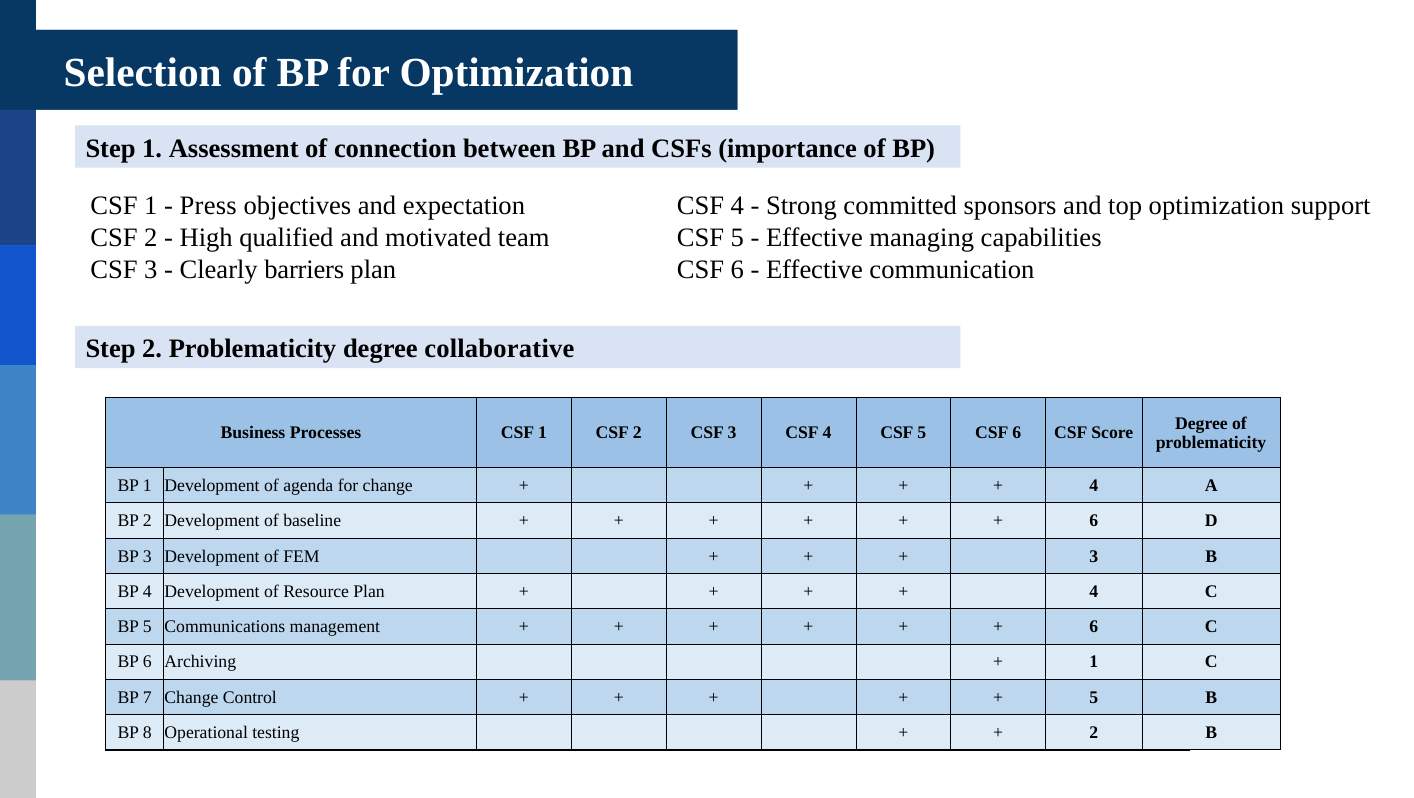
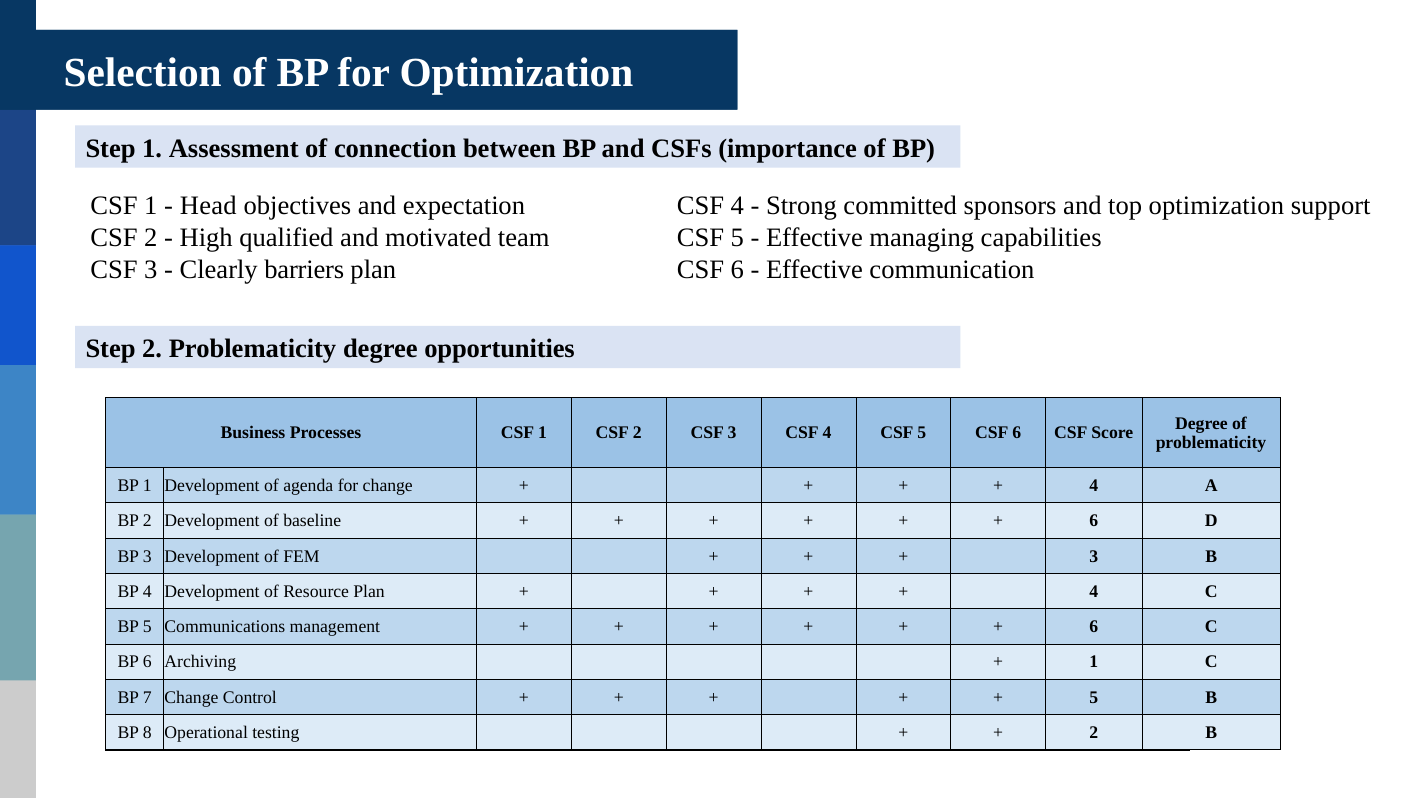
Press: Press -> Head (208, 206)
collaborative: collaborative -> opportunities (500, 349)
